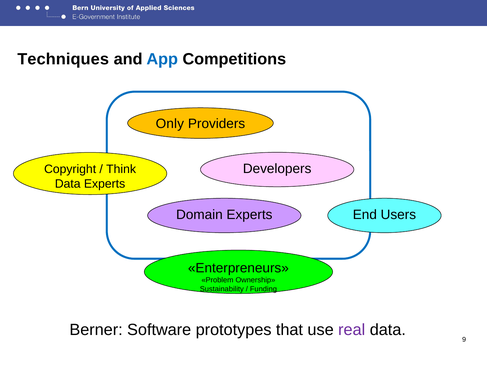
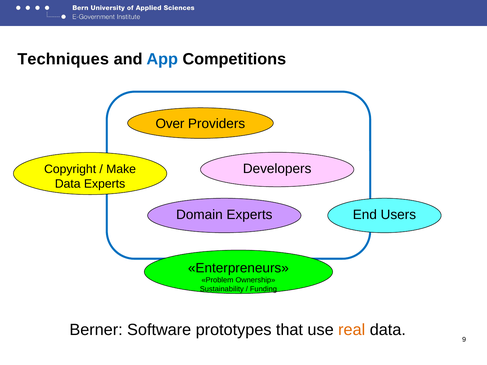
Only: Only -> Over (170, 124)
Think: Think -> Make (121, 169)
real colour: purple -> orange (352, 330)
